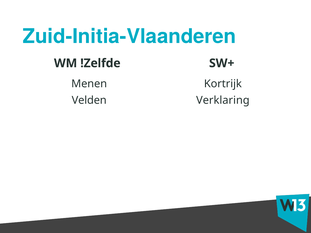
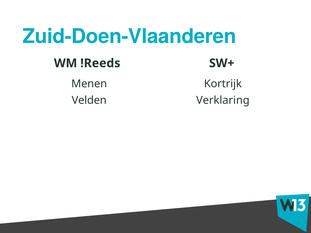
Zuid-Initia-Vlaanderen: Zuid-Initia-Vlaanderen -> Zuid-Doen-Vlaanderen (129, 36)
!Zelfde: !Zelfde -> !Reeds (100, 63)
